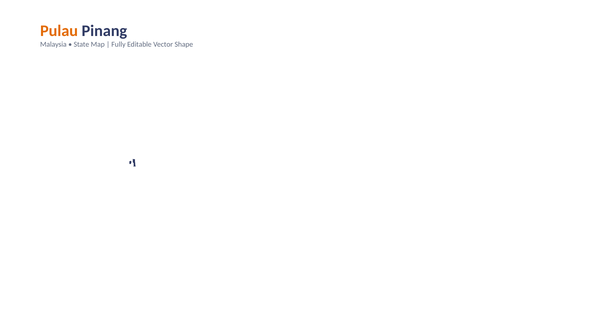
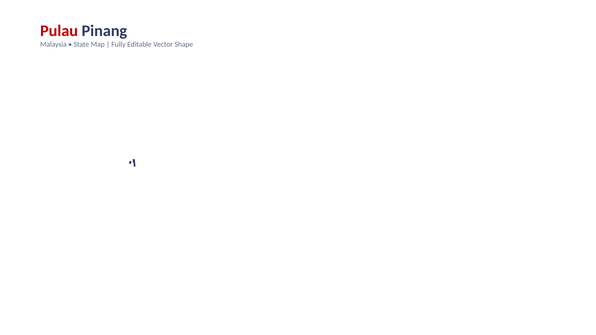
Pulau colour: orange -> red (59, 31)
